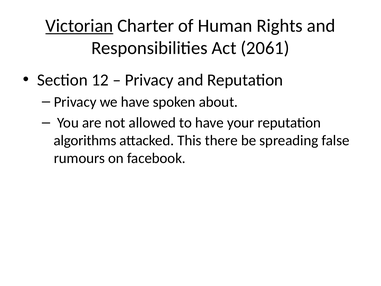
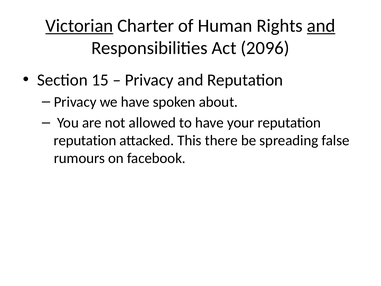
and underline: none -> present (321, 26)
2061: 2061 -> 2096 (265, 48)
12: 12 -> 15 (100, 80)
algorithms: algorithms -> reputation (85, 140)
